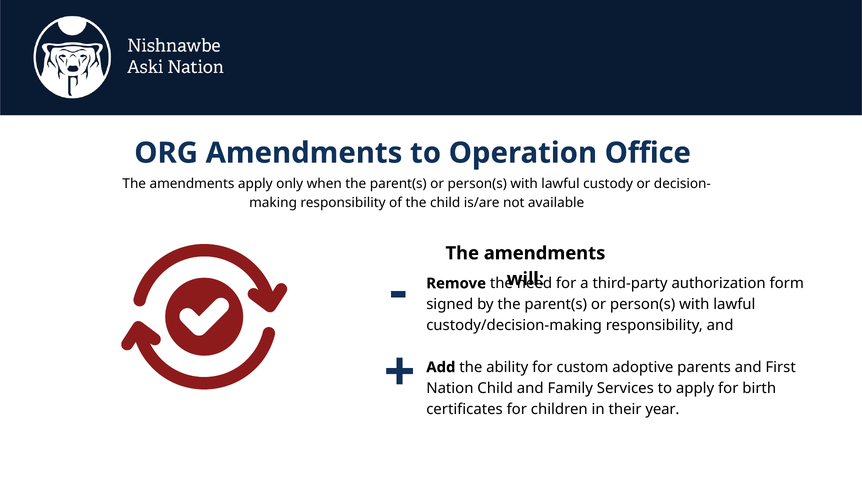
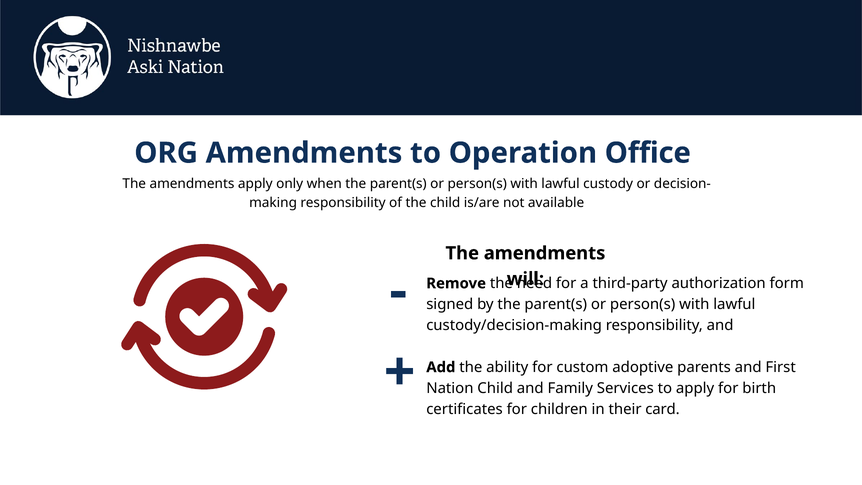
year: year -> card (662, 409)
